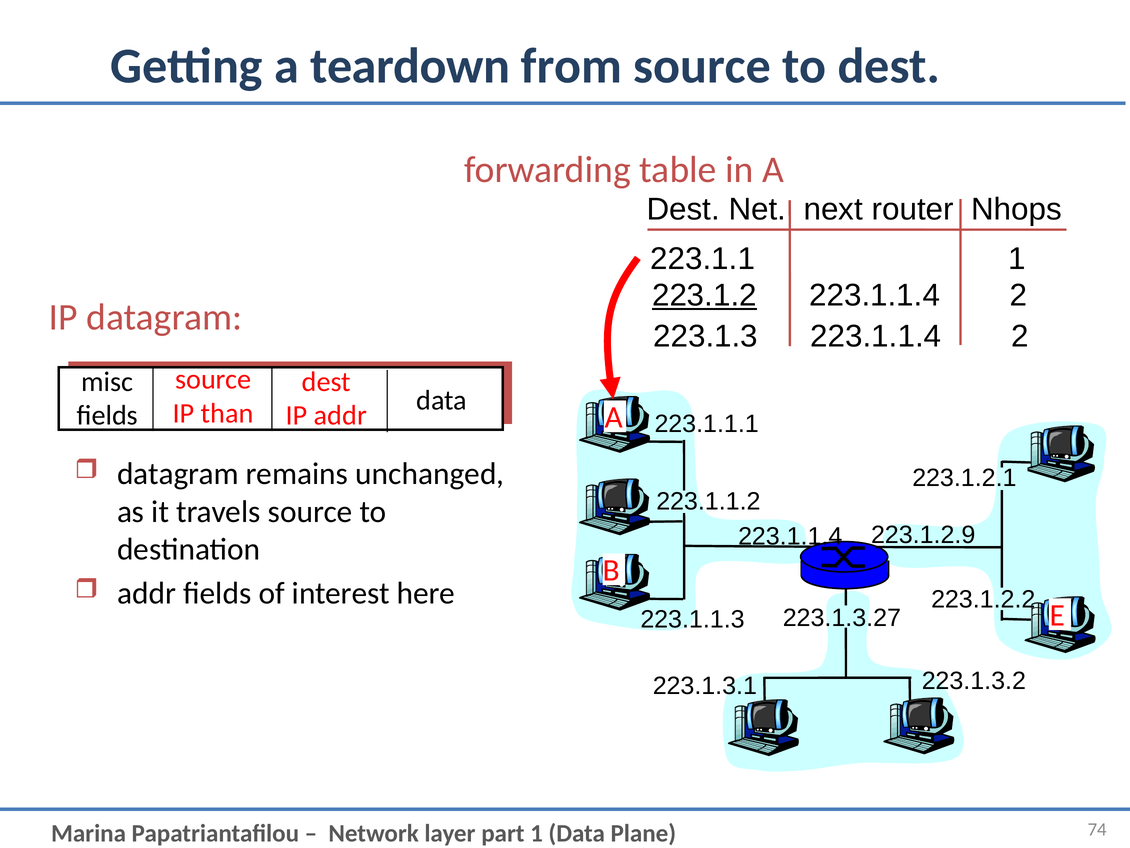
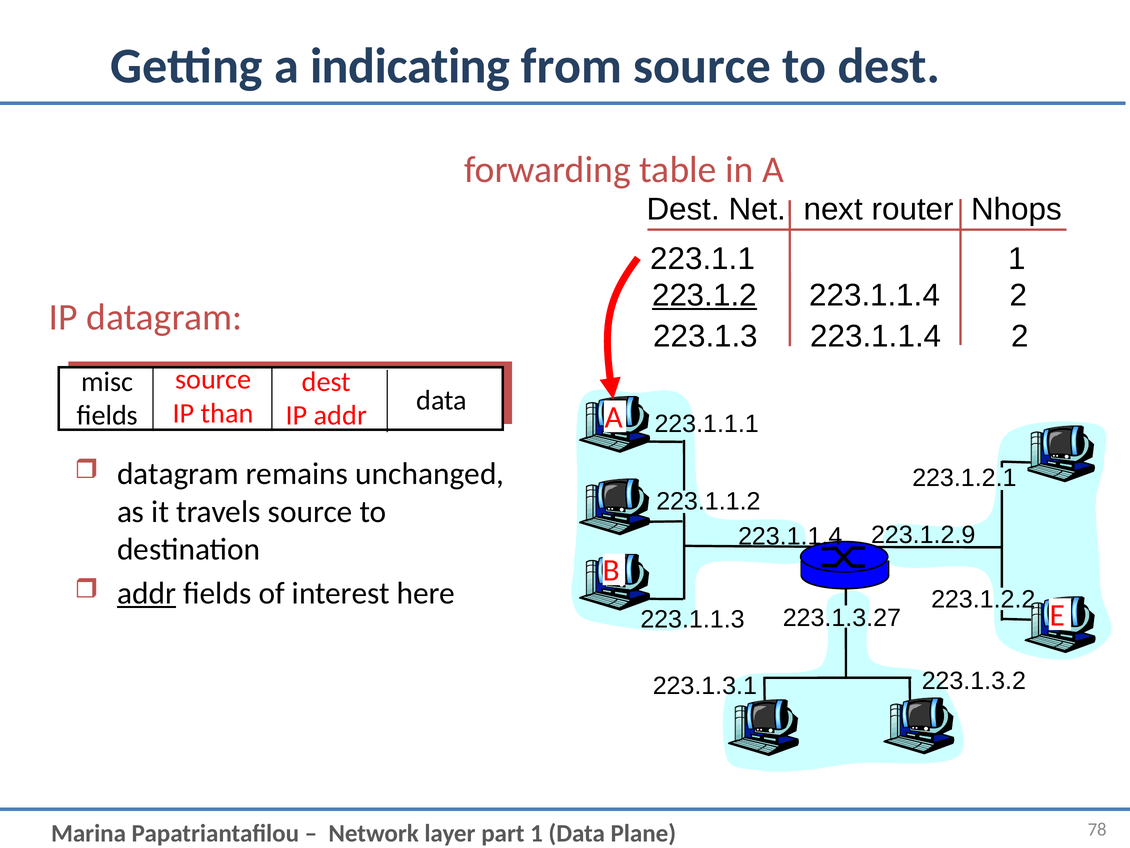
teardown: teardown -> indicating (410, 66)
addr underline: none -> present (147, 593)
74: 74 -> 78 (1097, 829)
